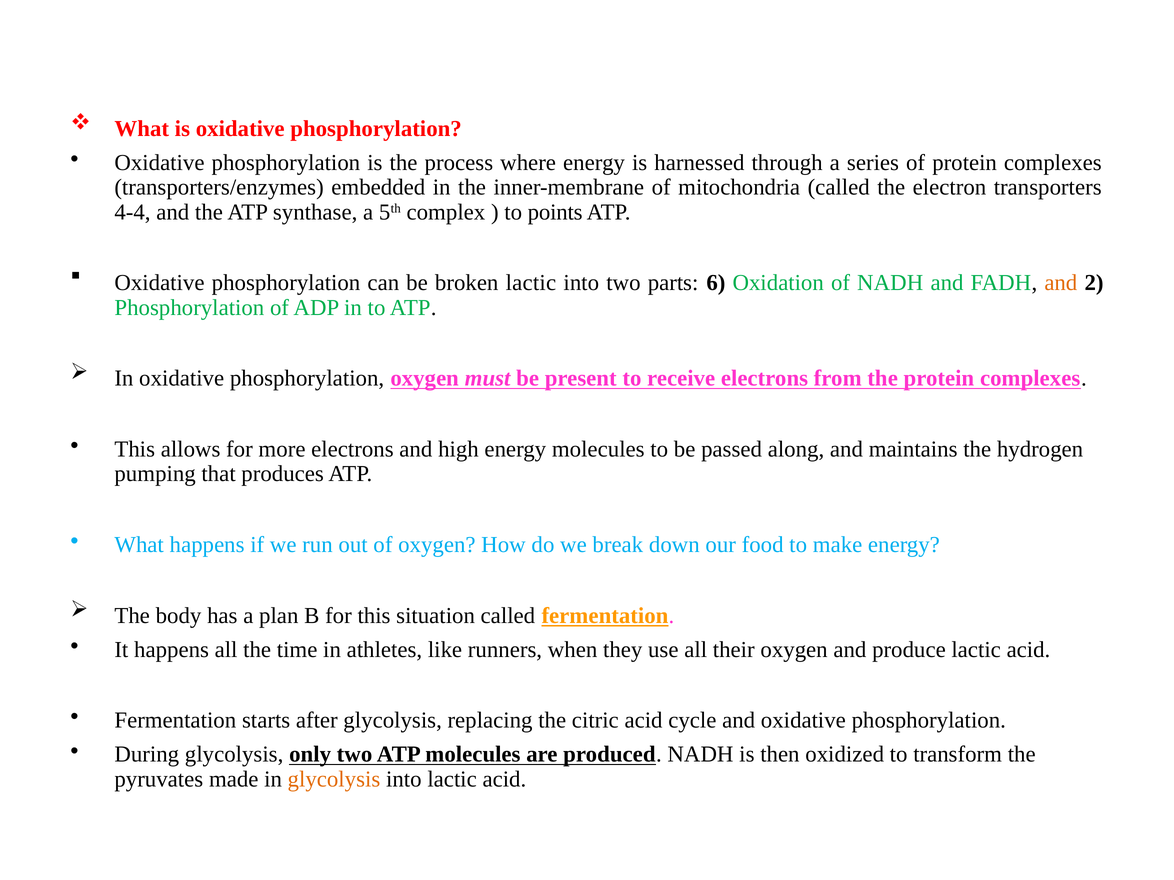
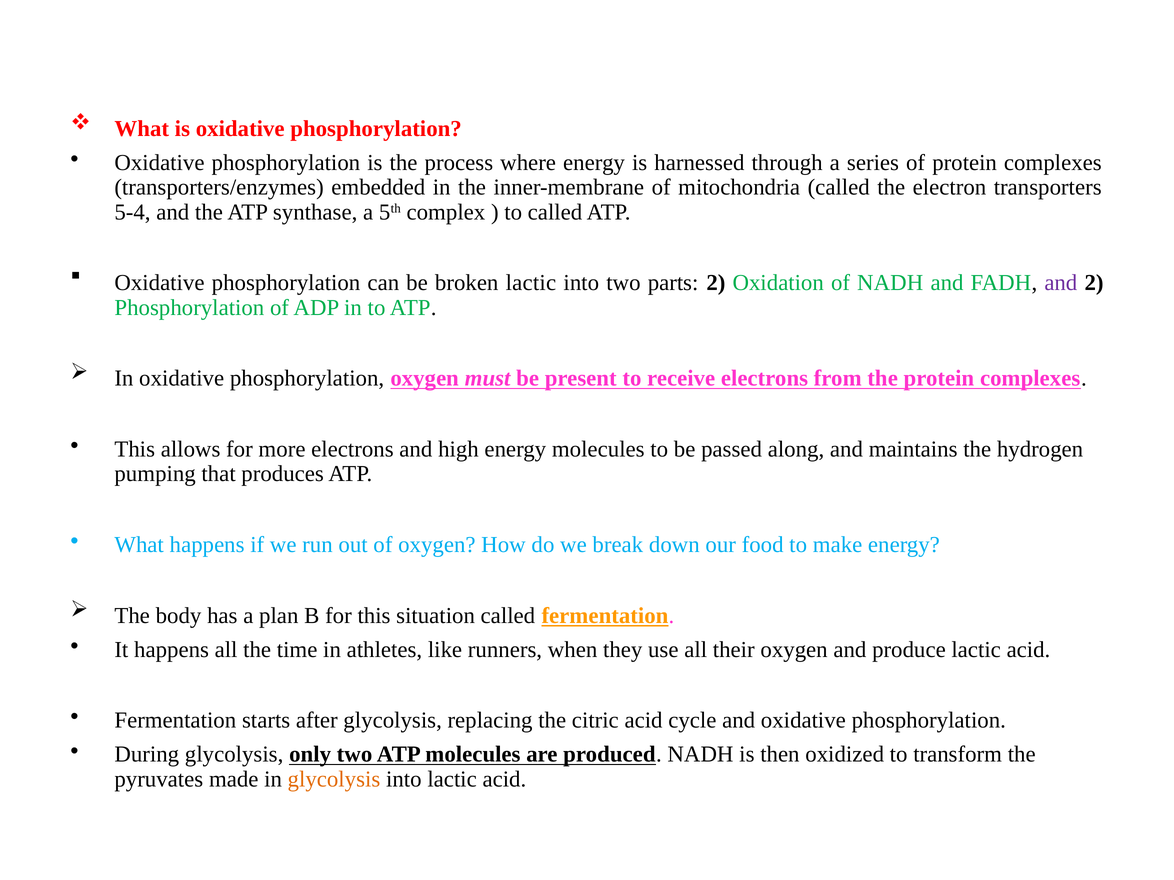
4-4: 4-4 -> 5-4 (133, 212)
to points: points -> called (555, 212)
parts 6: 6 -> 2 (716, 283)
and colour: orange -> purple (1061, 283)
